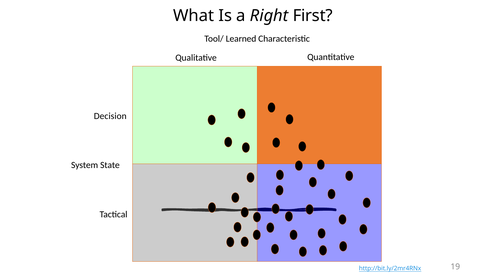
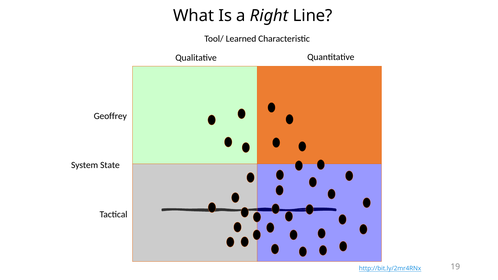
First: First -> Line (313, 16)
Decision: Decision -> Geoffrey (110, 116)
